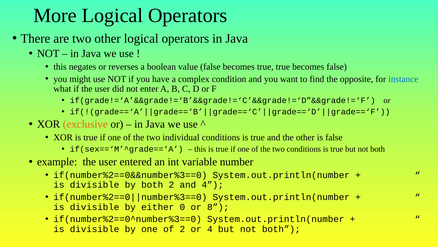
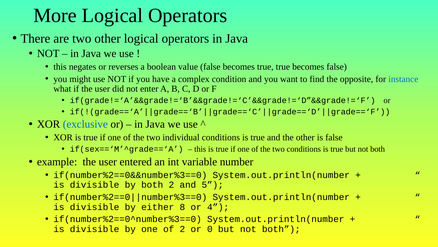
exclusive colour: orange -> blue (85, 124)
and 4: 4 -> 5 (213, 184)
0: 0 -> 8 (182, 206)
8: 8 -> 4 (218, 206)
or 4: 4 -> 0 (210, 228)
